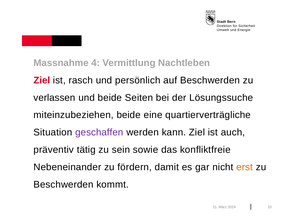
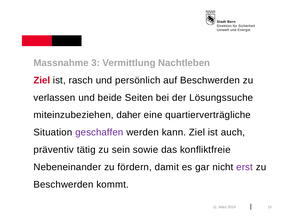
4: 4 -> 3 (96, 63)
miteinzubeziehen beide: beide -> daher (129, 115)
erst colour: orange -> purple (245, 167)
